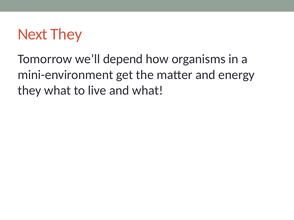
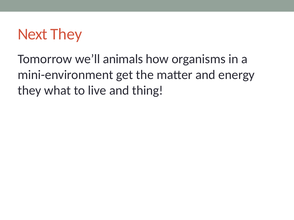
depend: depend -> animals (123, 59)
and what: what -> thing (148, 91)
